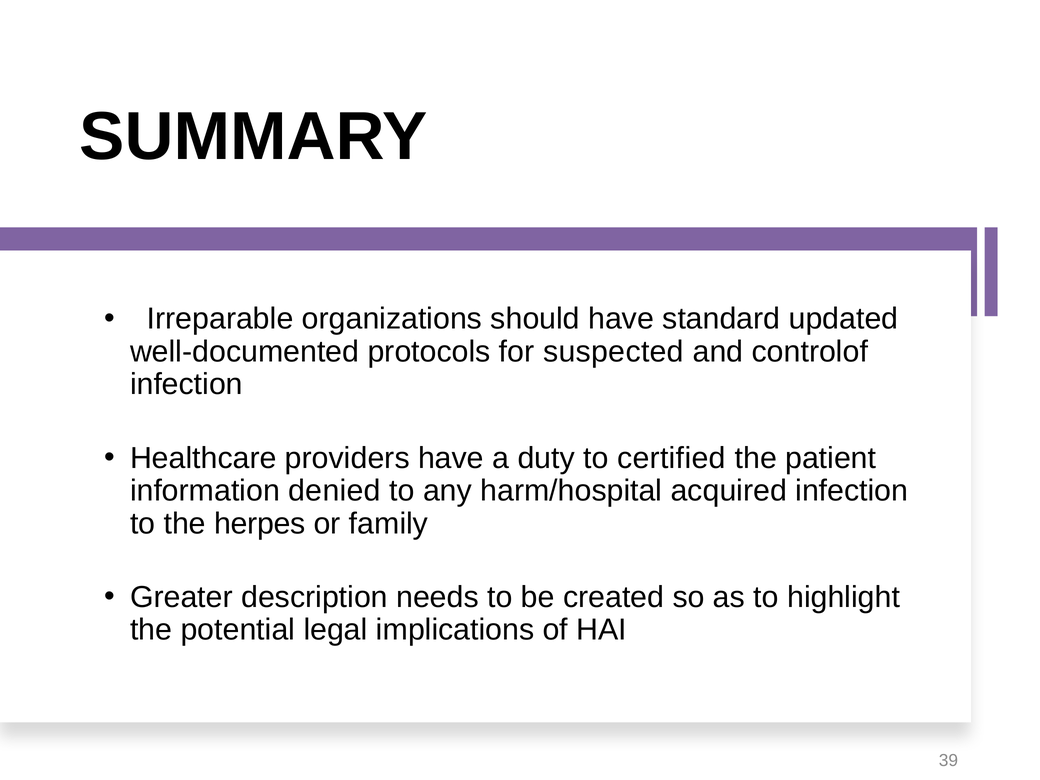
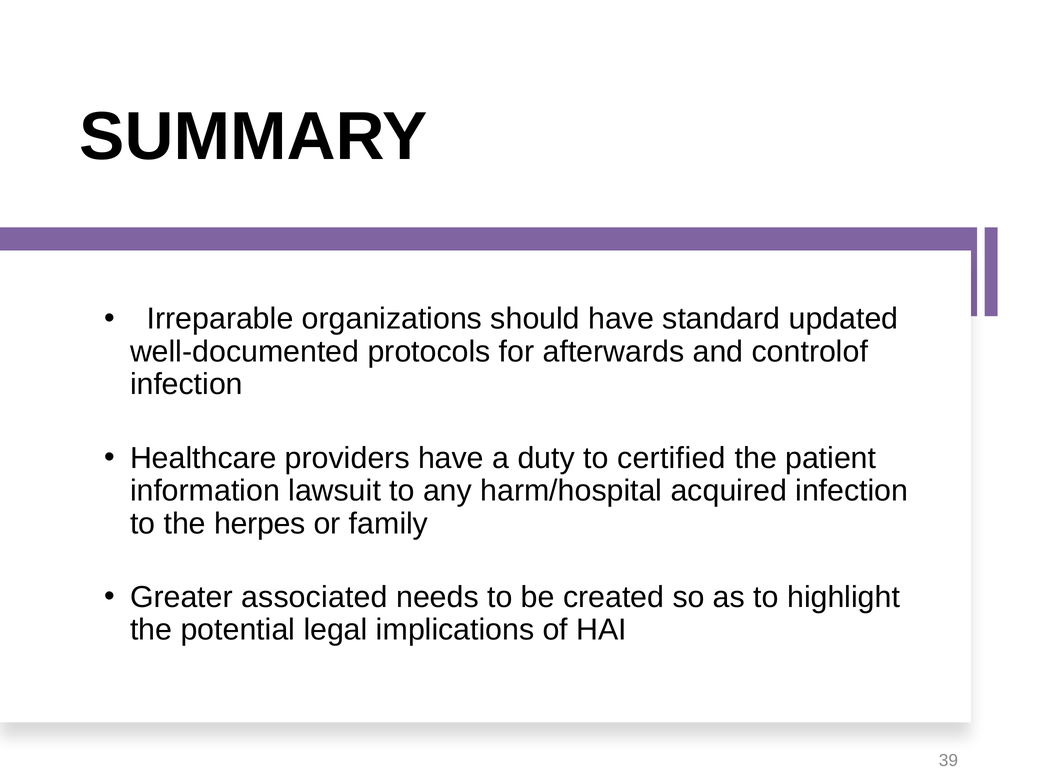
suspected: suspected -> afterwards (614, 352)
denied: denied -> lawsuit (335, 491)
description: description -> associated (314, 597)
